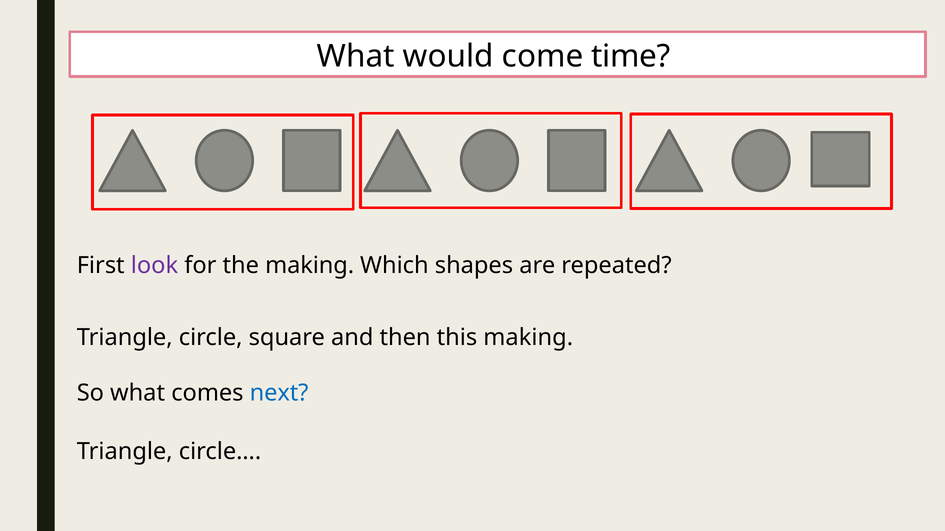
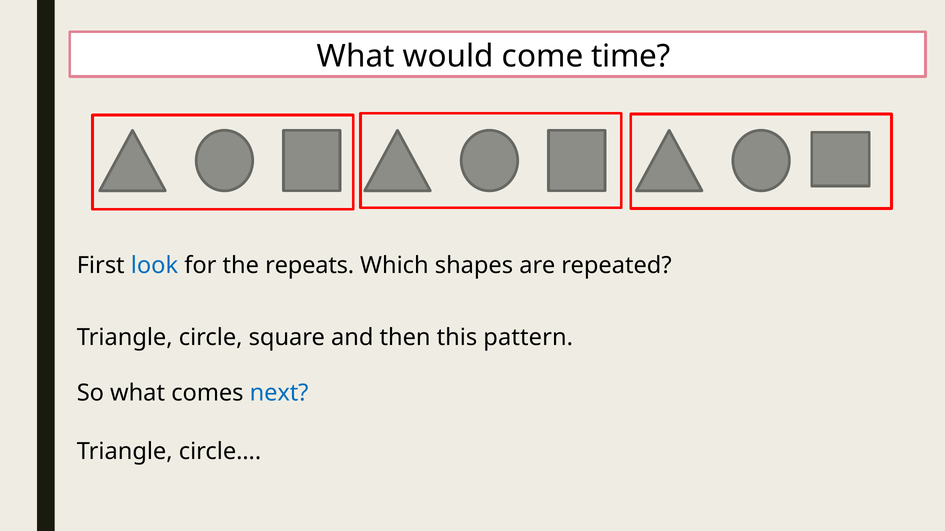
look colour: purple -> blue (154, 266)
the making: making -> repeats (310, 266)
this making: making -> pattern (528, 338)
